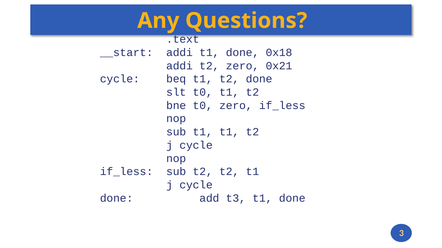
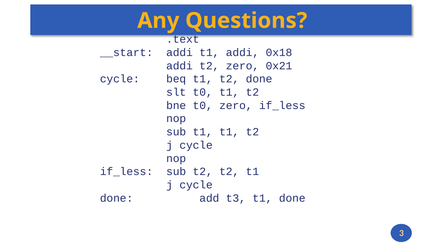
addi t1 done: done -> addi (242, 53)
